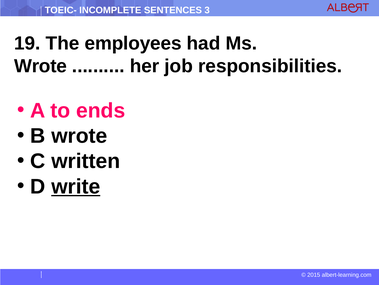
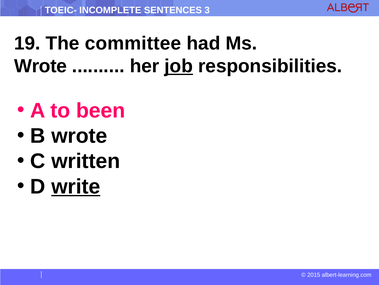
employees: employees -> committee (133, 43)
job underline: none -> present (179, 66)
ends: ends -> been (101, 110)
